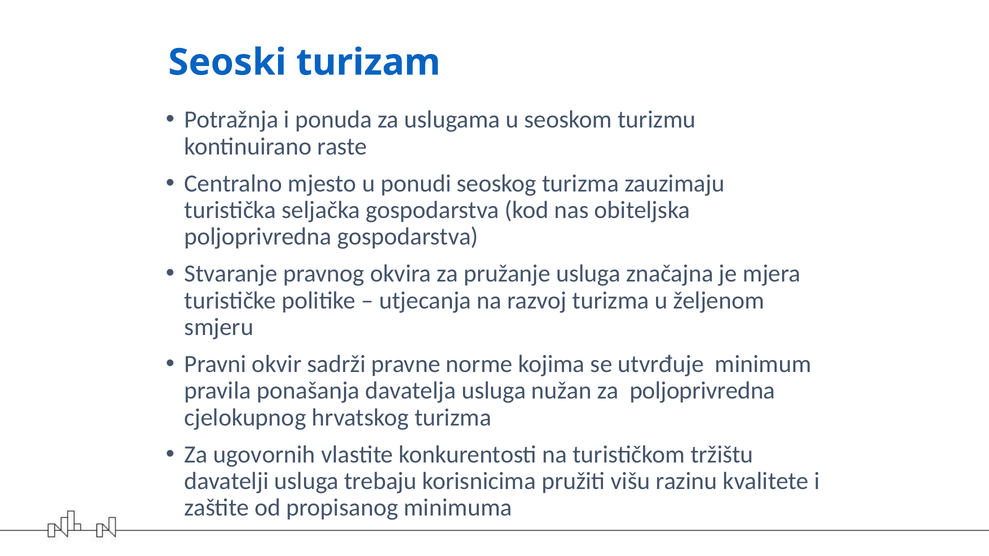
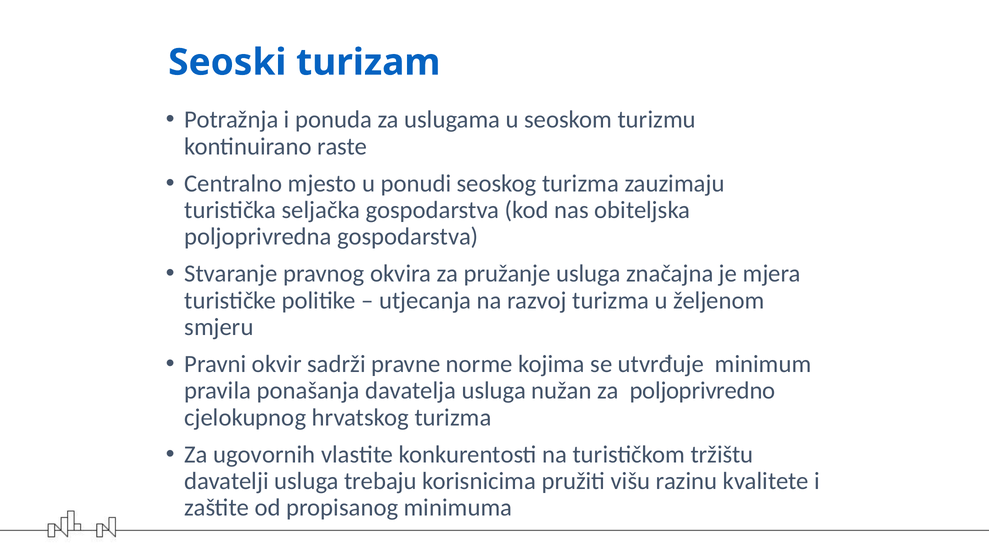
za poljoprivredna: poljoprivredna -> poljoprivredno (702, 391)
